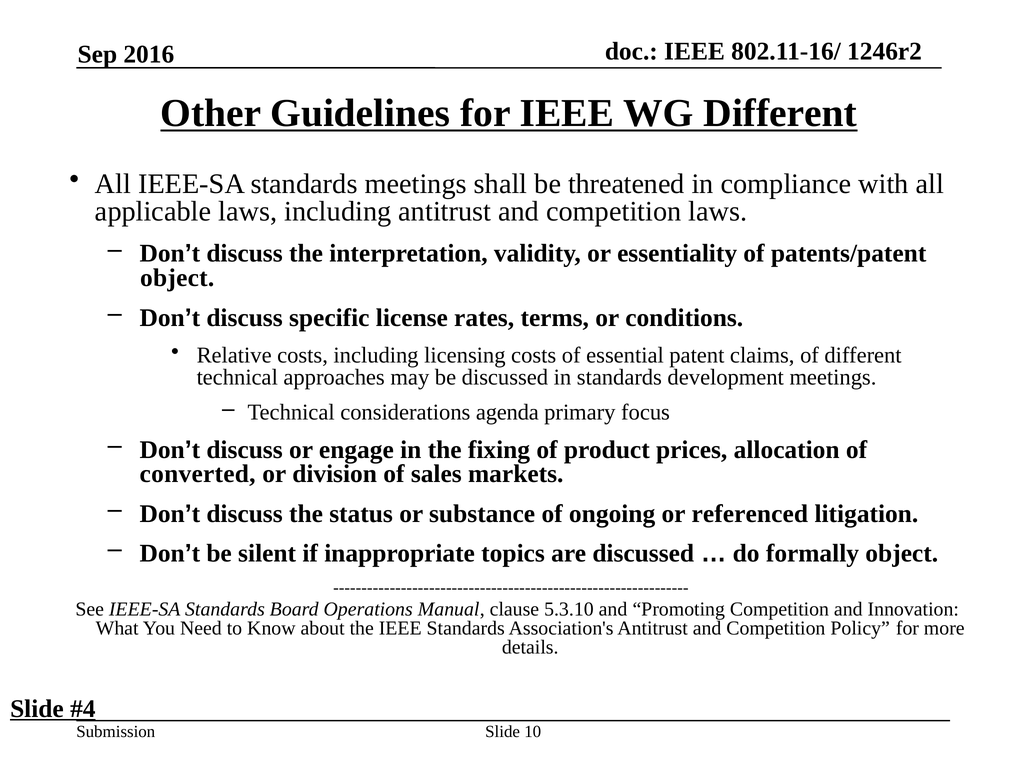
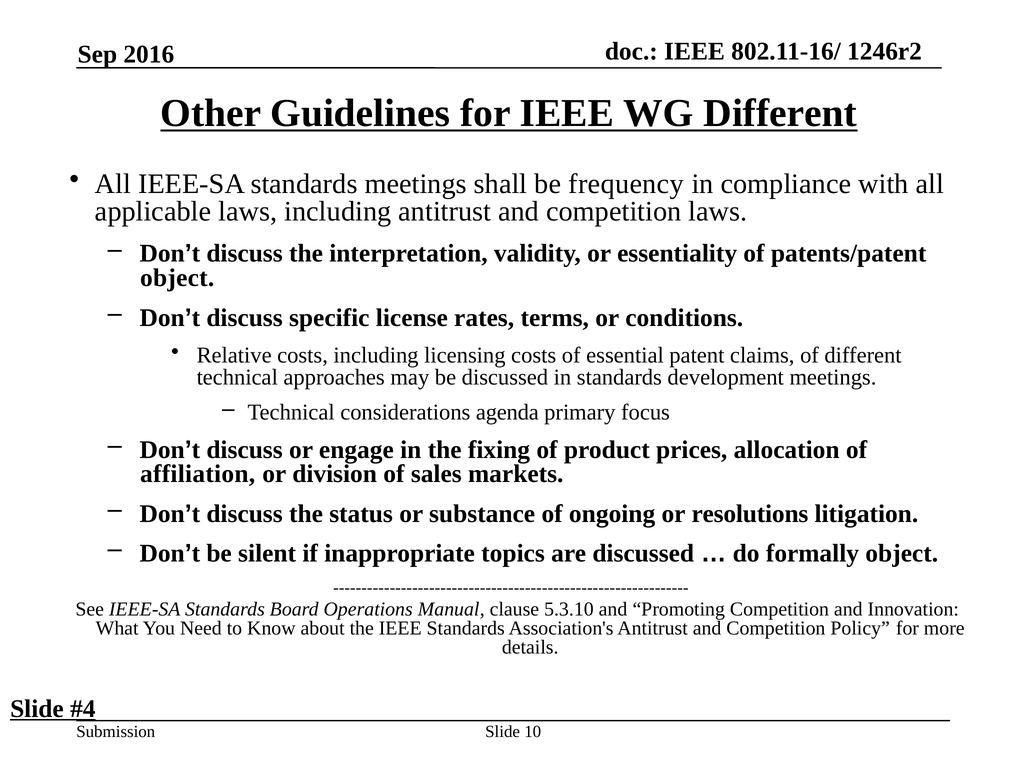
threatened: threatened -> frequency (626, 184)
converted: converted -> affiliation (198, 474)
referenced: referenced -> resolutions (750, 514)
